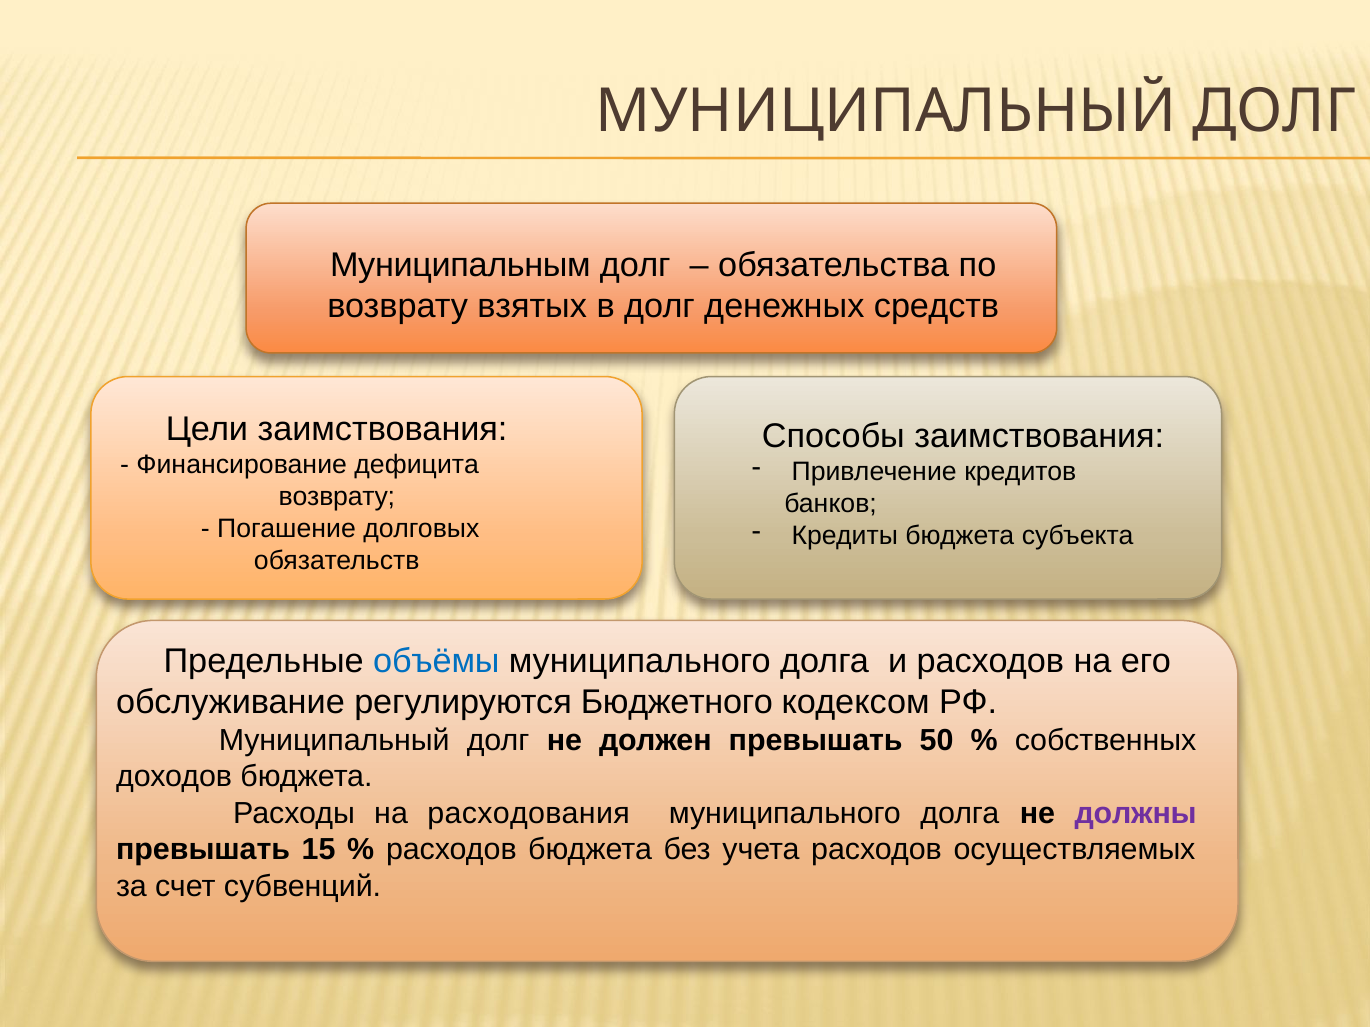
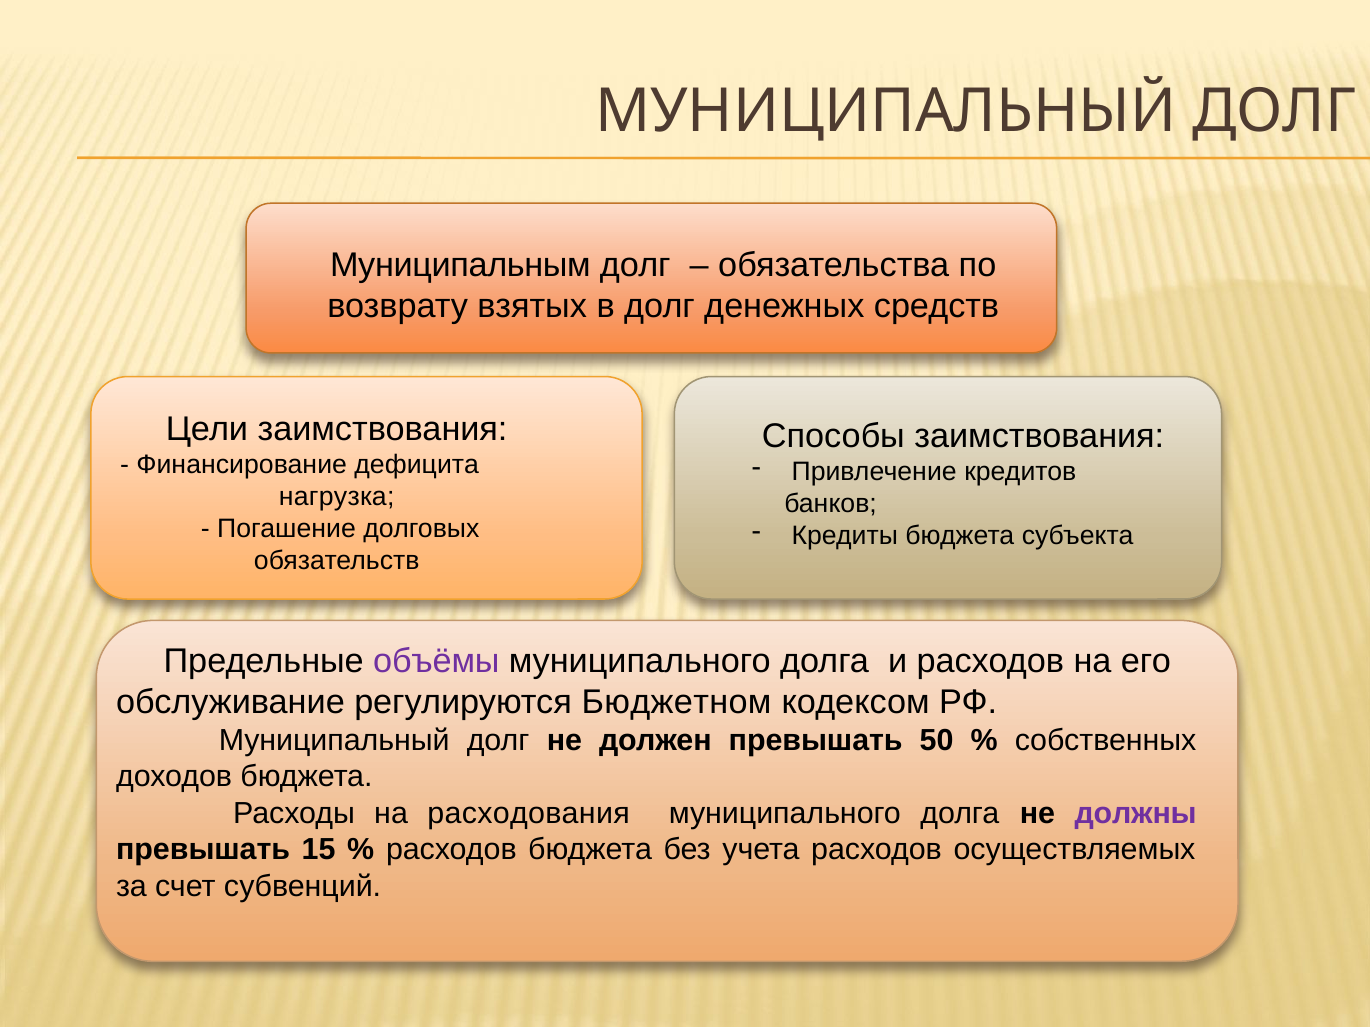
возврату: возврату -> нагрузка (337, 497)
объёмы colour: blue -> purple (436, 661)
Бюджетного: Бюджетного -> Бюджетном (677, 702)
